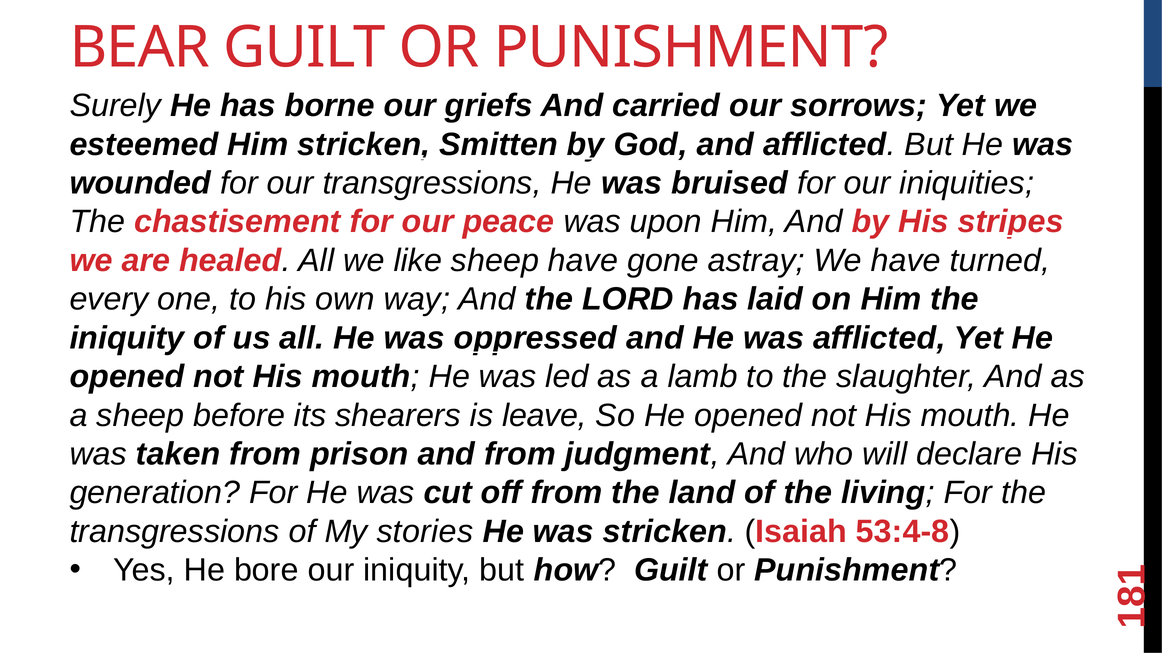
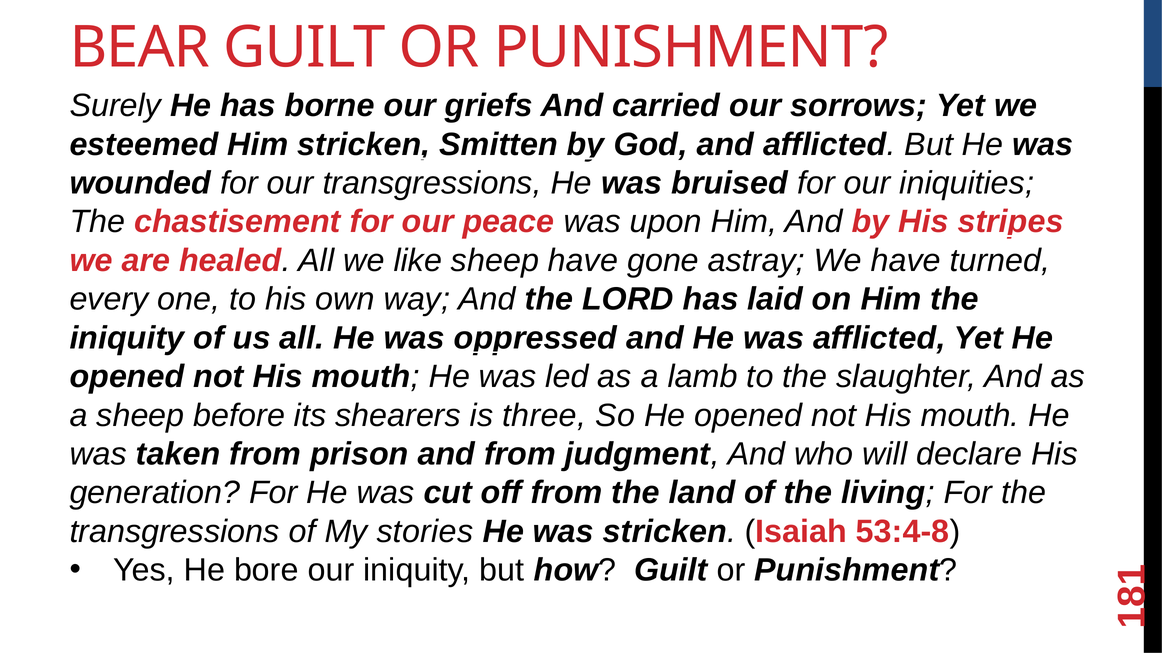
leave: leave -> three (544, 416)
